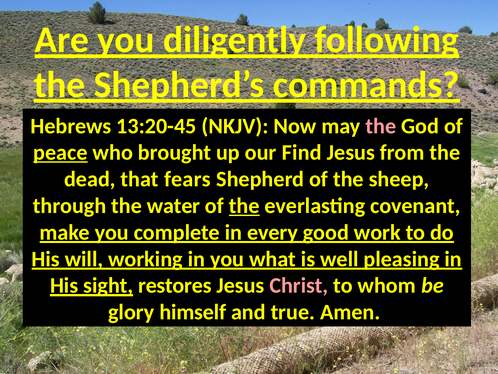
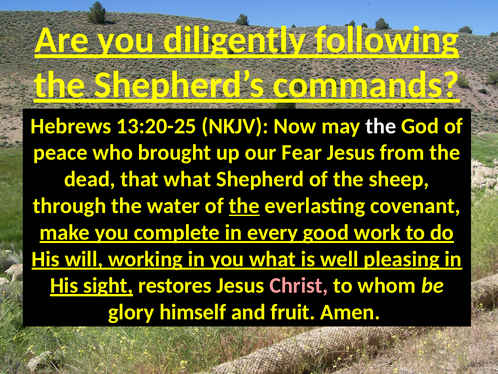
13:20-45: 13:20-45 -> 13:20-25 (156, 126)
the colour: pink -> white (381, 126)
peace underline: present -> none (60, 152)
Find: Find -> Fear (302, 152)
that fears: fears -> what (187, 179)
true: true -> fruit (293, 312)
